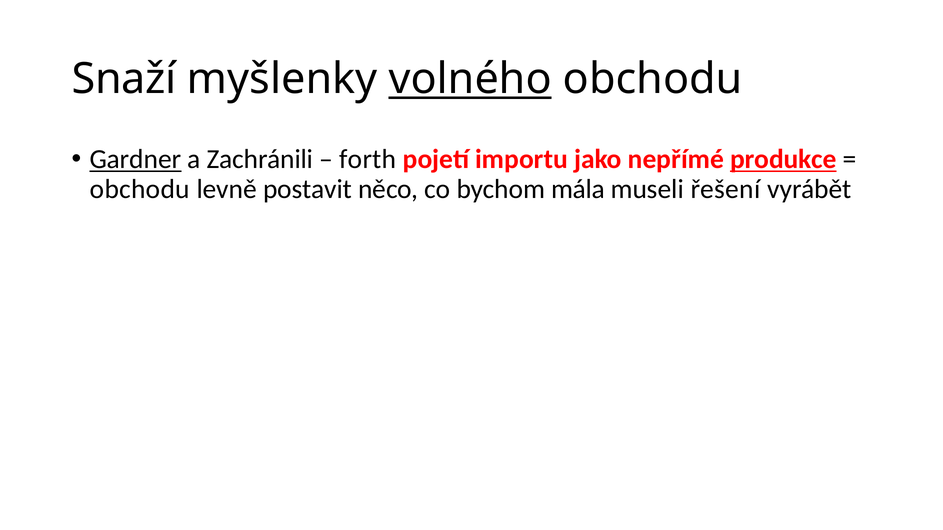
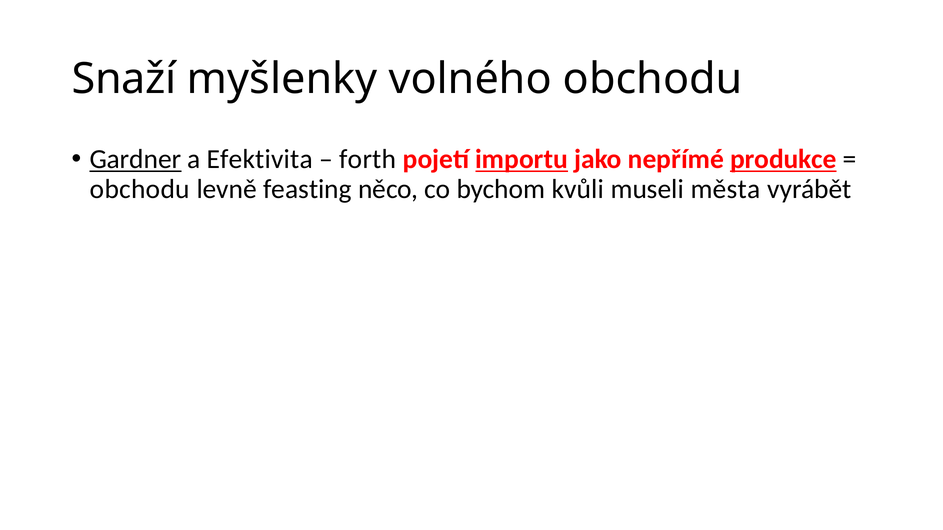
volného underline: present -> none (470, 79)
Zachránili: Zachránili -> Efektivita (260, 159)
importu underline: none -> present (522, 159)
postavit: postavit -> feasting (307, 189)
mála: mála -> kvůli (578, 189)
řešení: řešení -> města (725, 189)
